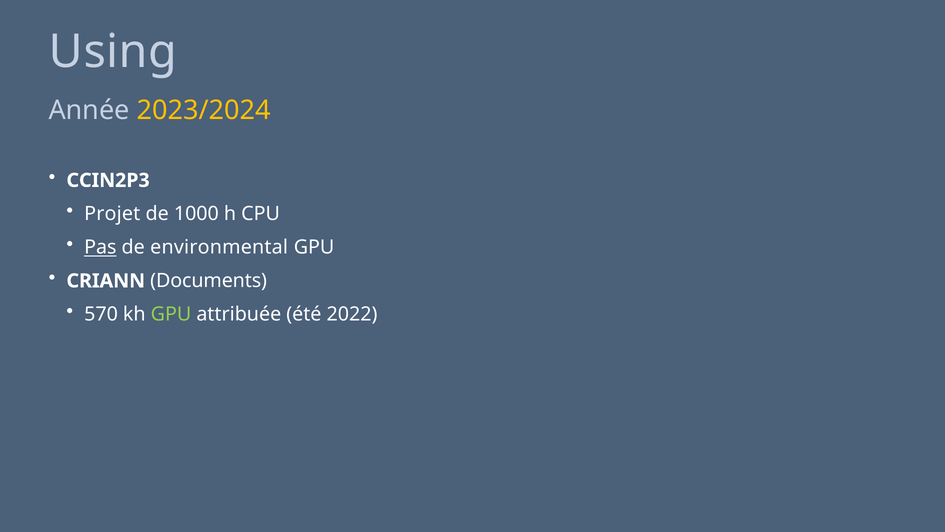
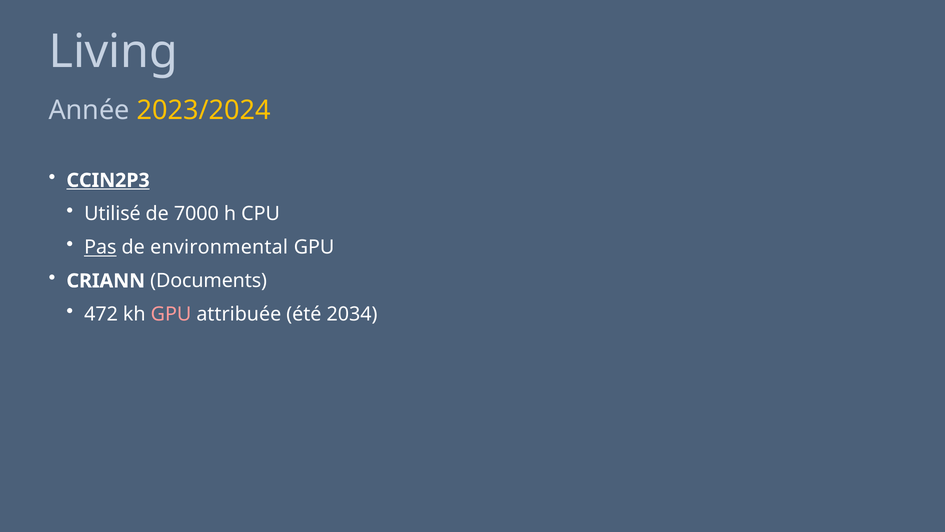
Using: Using -> Living (113, 52)
CCIN2P3 underline: none -> present (108, 180)
Projet: Projet -> Utilisé (112, 214)
1000: 1000 -> 7000 (196, 214)
570: 570 -> 472 (101, 314)
GPU colour: light green -> pink (171, 314)
2022: 2022 -> 2034 (352, 314)
